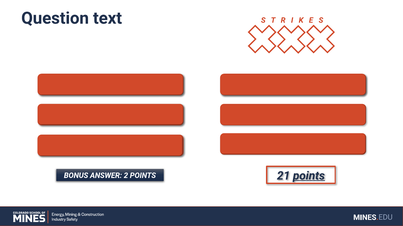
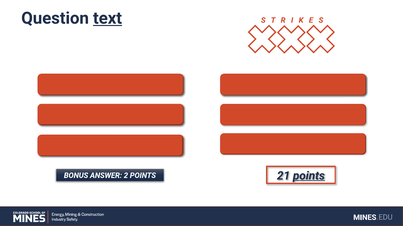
text underline: none -> present (108, 18)
